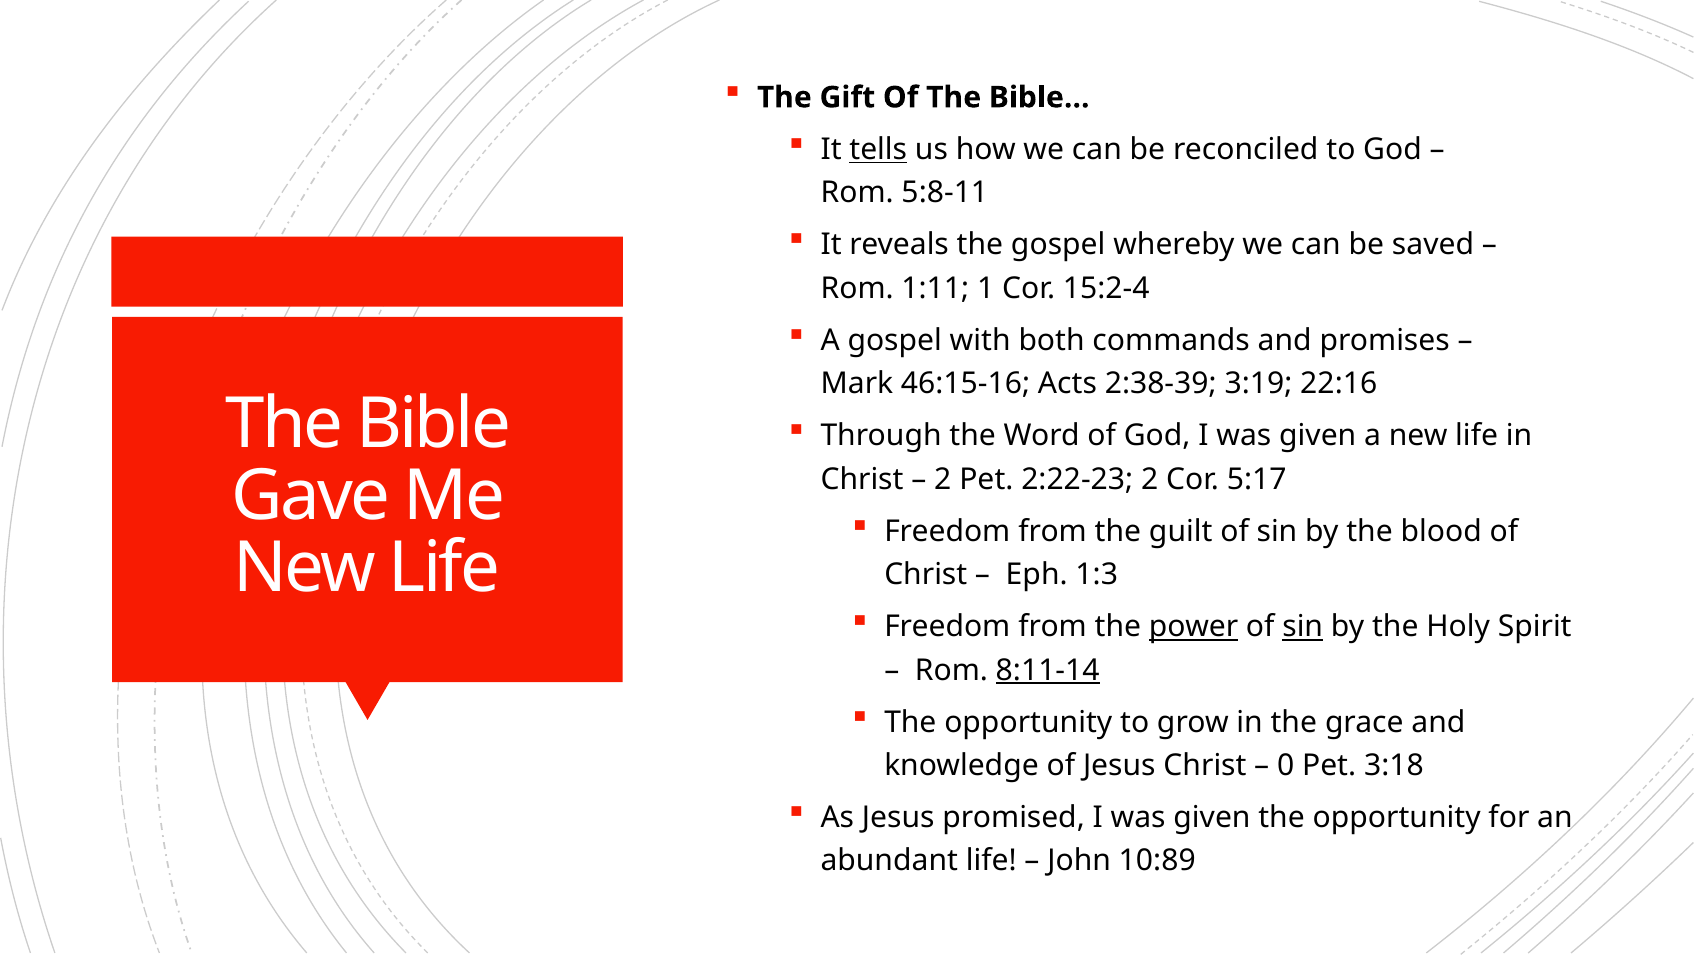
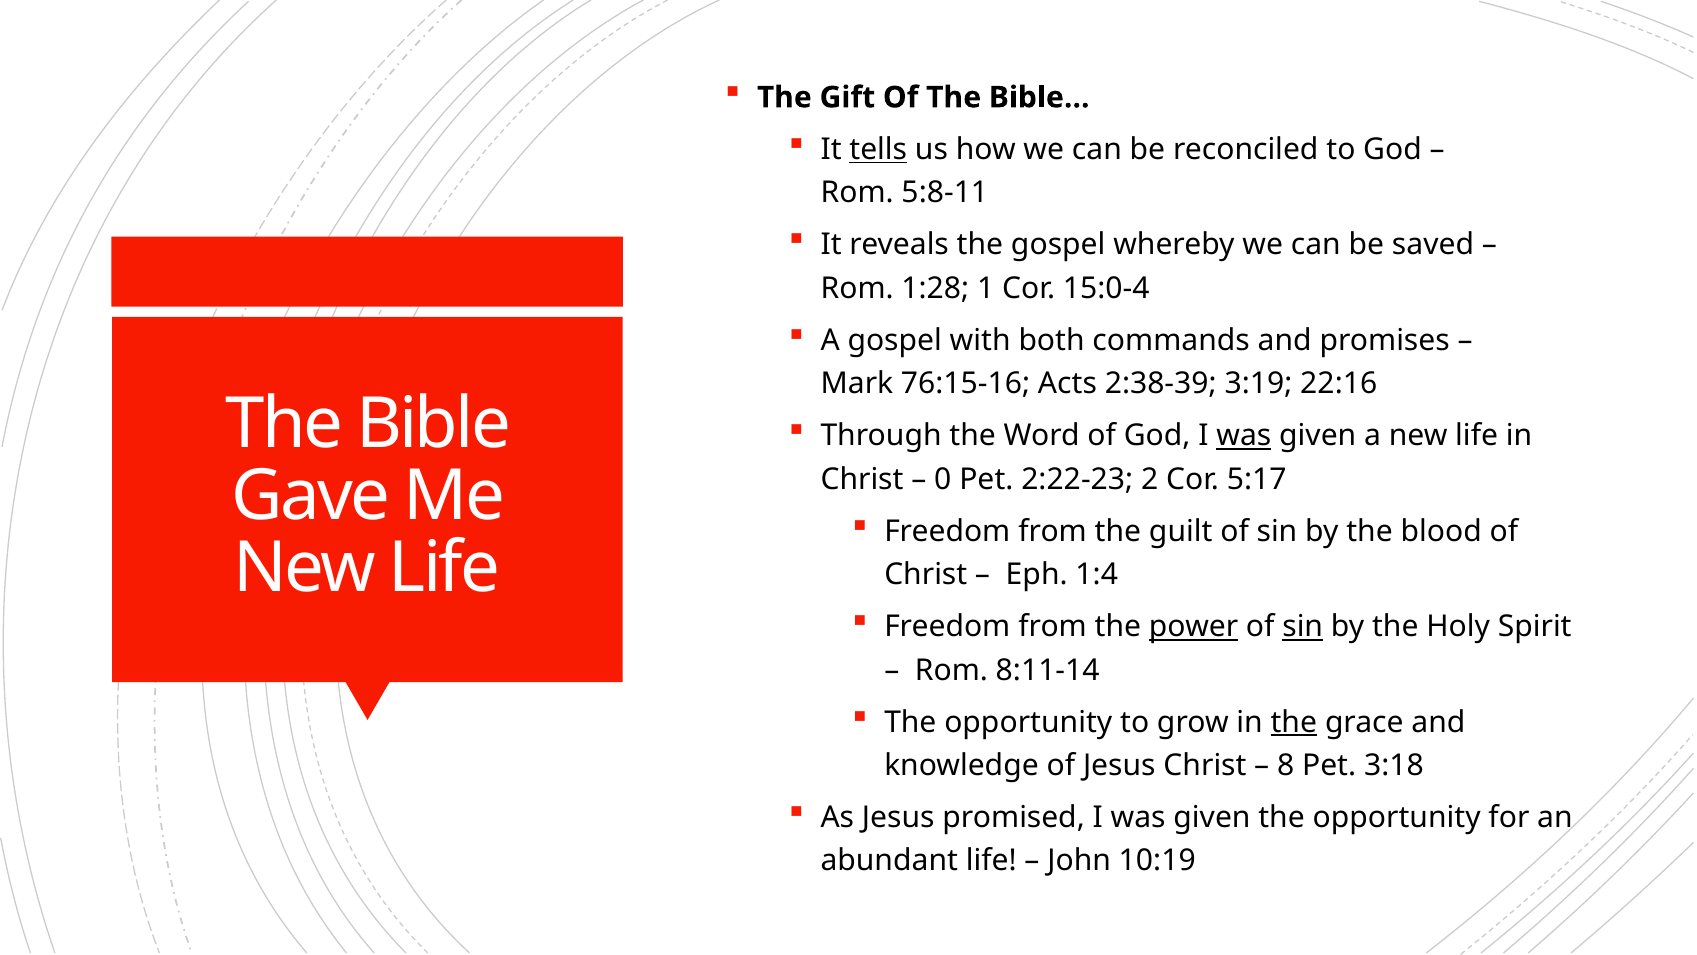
1:11: 1:11 -> 1:28 (935, 288)
15:2-4: 15:2-4 -> 15:0-4 (1106, 288)
46:15-16: 46:15-16 -> 76:15-16 (966, 384)
was underline: none -> present (1244, 436)
2: 2 -> 0 (943, 479)
1:3: 1:3 -> 1:4 (1097, 574)
8:11-14 underline: present -> none (1048, 670)
the underline: none -> present (1294, 722)
0: 0 -> 8 (1286, 765)
10:89: 10:89 -> 10:19 (1157, 861)
